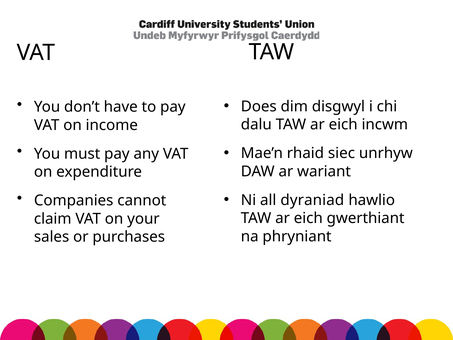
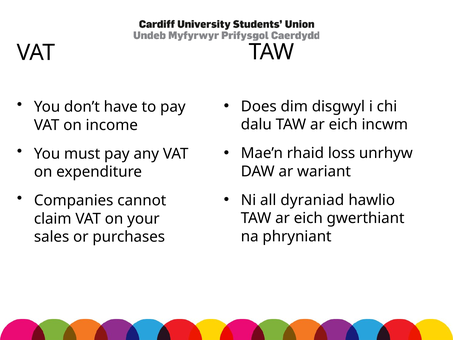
siec: siec -> loss (342, 153)
